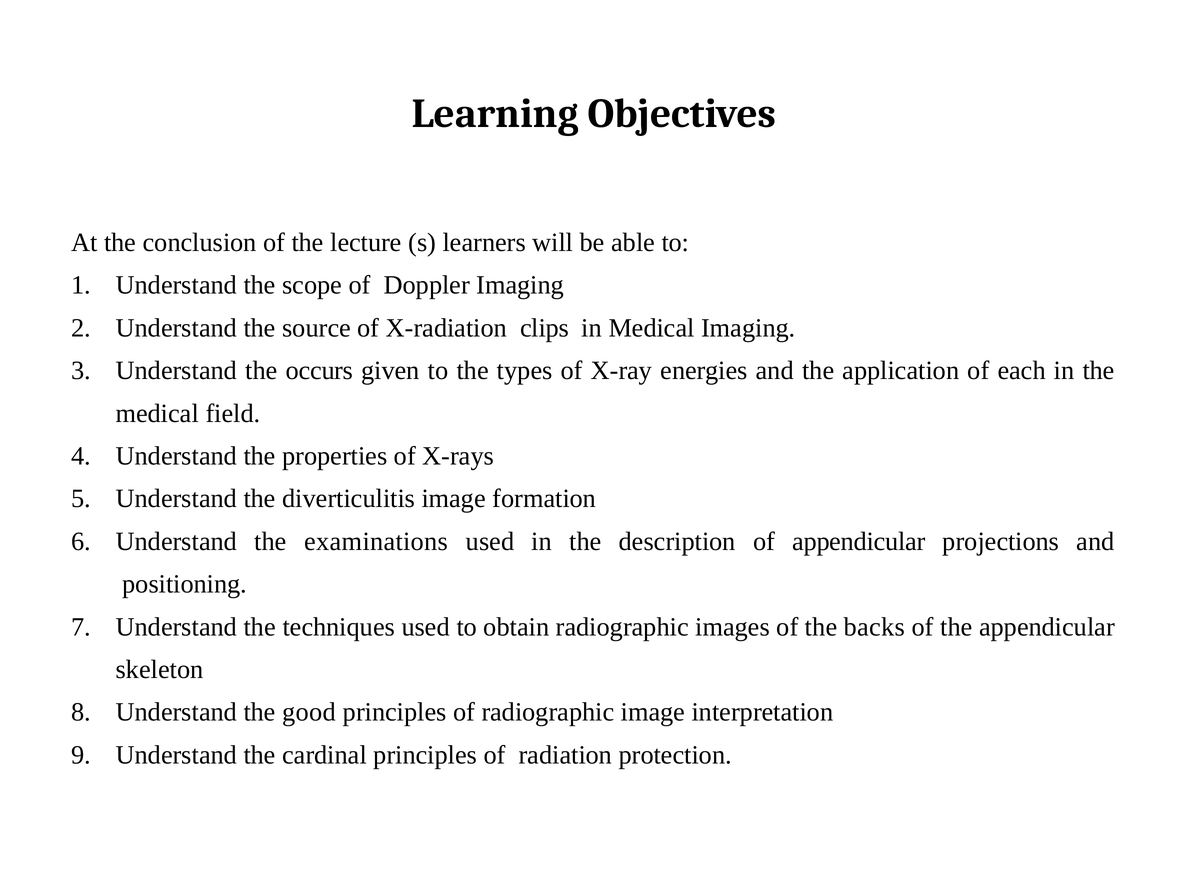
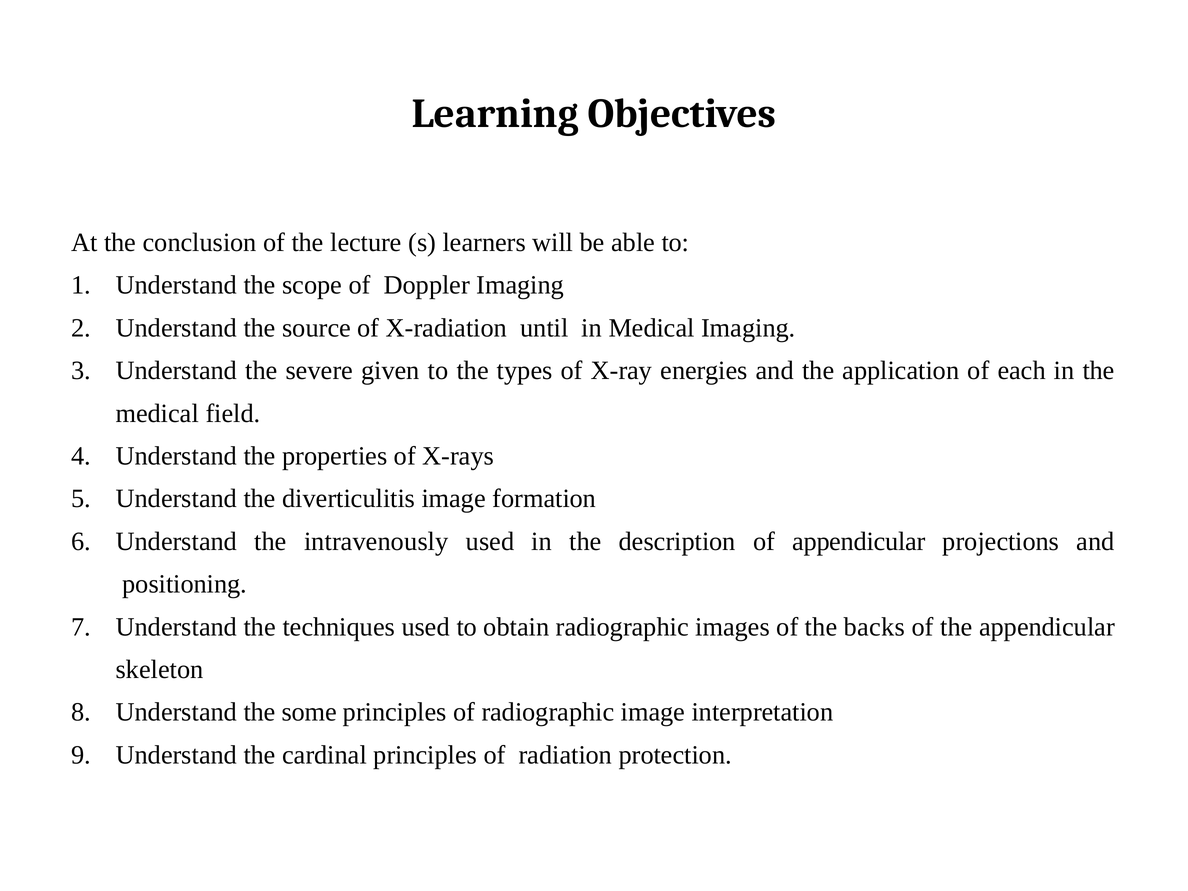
clips: clips -> until (544, 328)
occurs: occurs -> severe (319, 371)
examinations: examinations -> intravenously (376, 541)
good: good -> some (309, 712)
